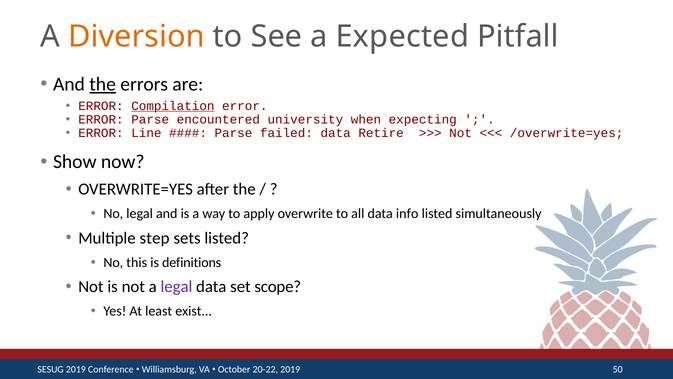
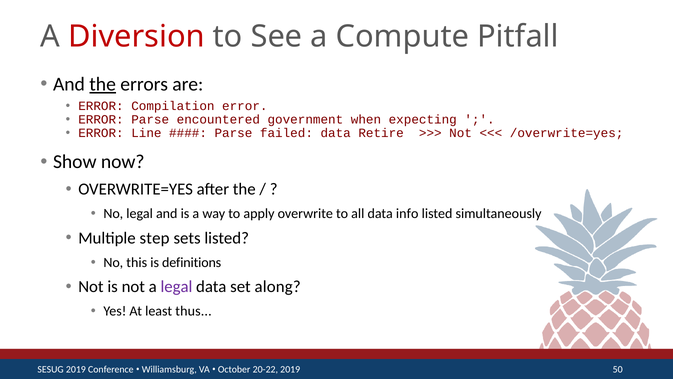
Diversion colour: orange -> red (136, 36)
Expected: Expected -> Compute (402, 36)
Compilation underline: present -> none (173, 106)
university: university -> government (305, 119)
scope: scope -> along (278, 287)
exist: exist -> thus (194, 311)
